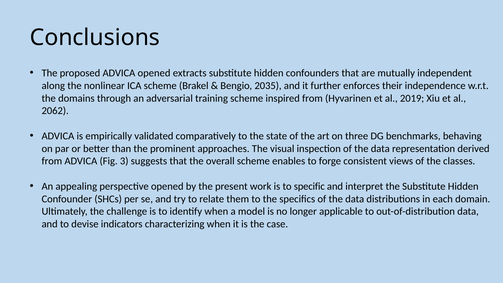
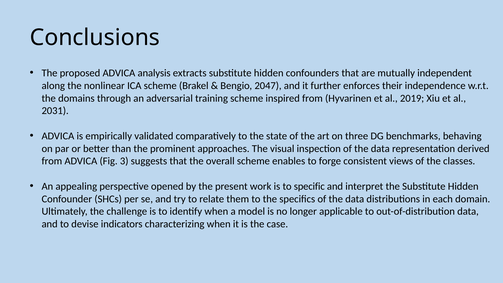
ADVICA opened: opened -> analysis (154, 73)
2035: 2035 -> 2047 (268, 86)
2062: 2062 -> 2031 (55, 111)
